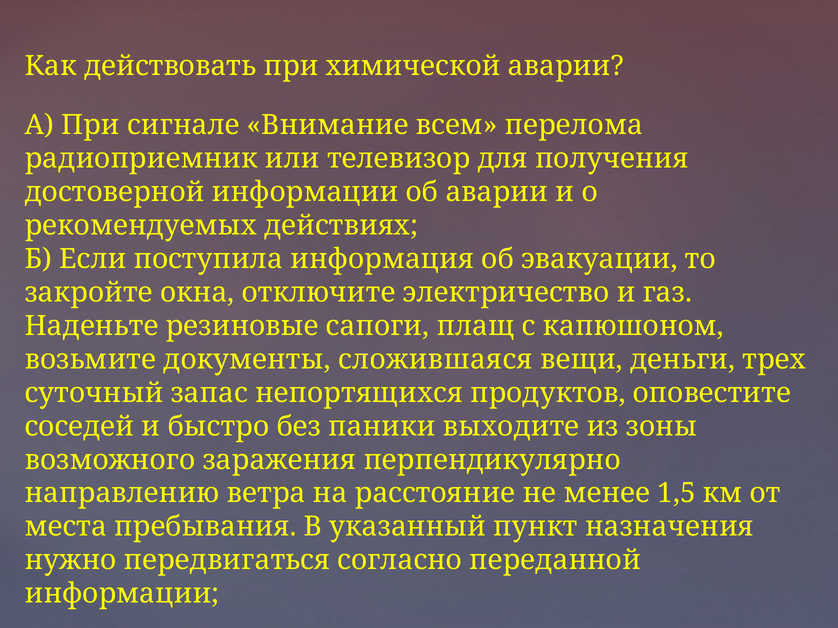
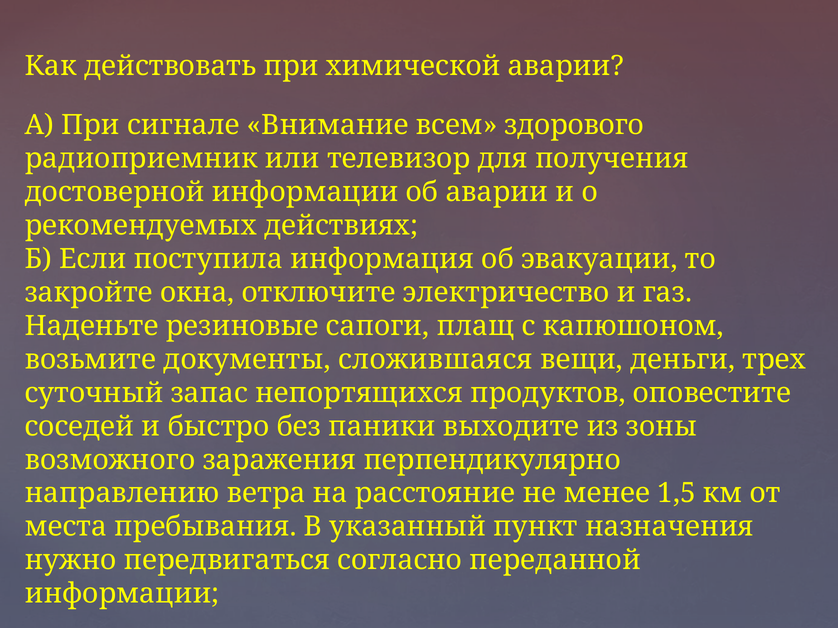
перелома: перелома -> здорового (574, 125)
